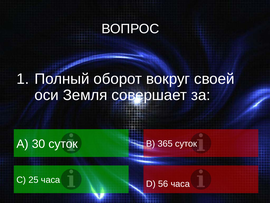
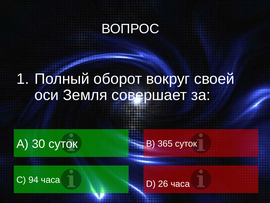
25: 25 -> 94 (33, 179)
56: 56 -> 26 (163, 184)
